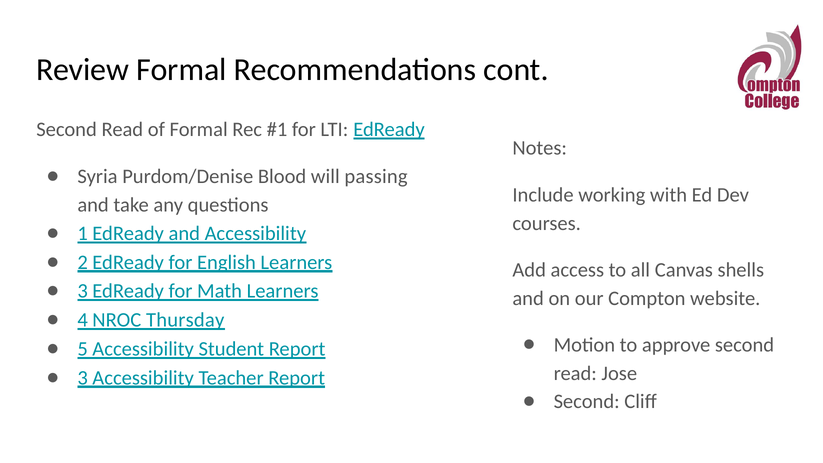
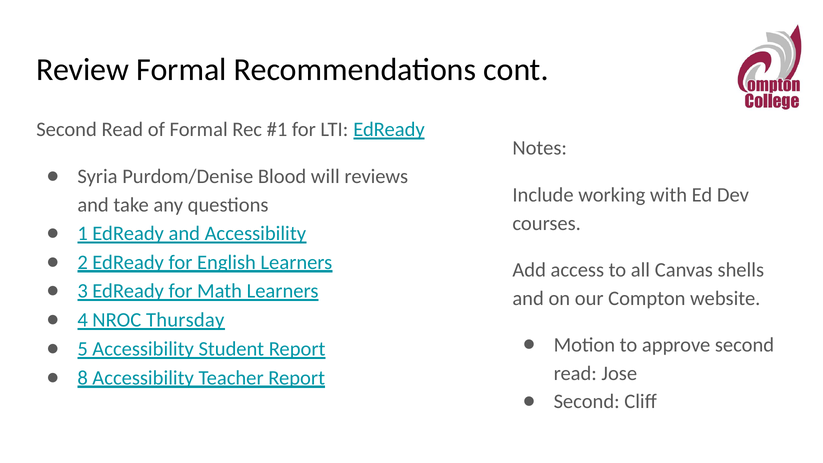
passing: passing -> reviews (376, 177)
3: 3 -> 8 (83, 378)
